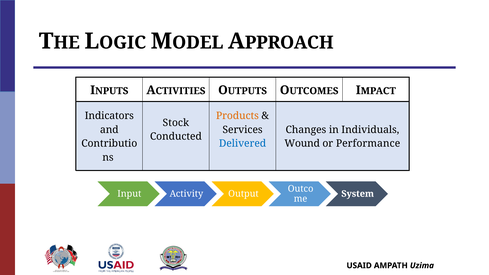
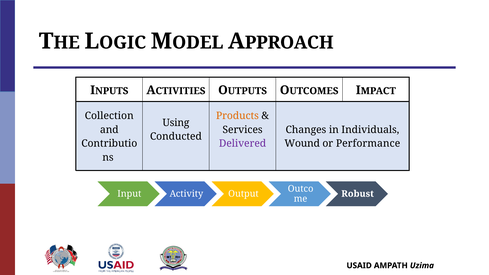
Indicators: Indicators -> Collection (109, 116)
Stock: Stock -> Using (176, 123)
Delivered colour: blue -> purple (243, 144)
System: System -> Robust (358, 194)
